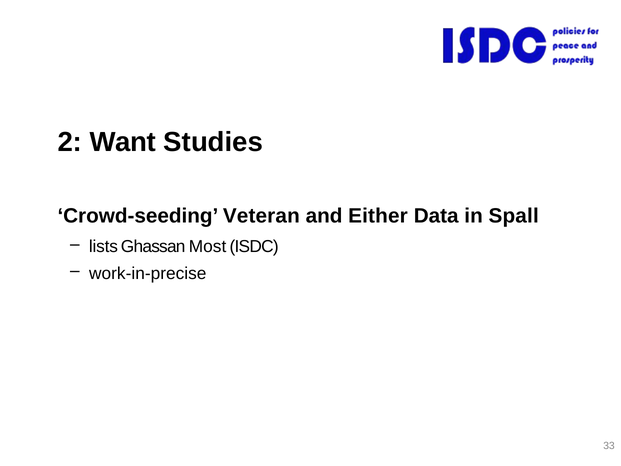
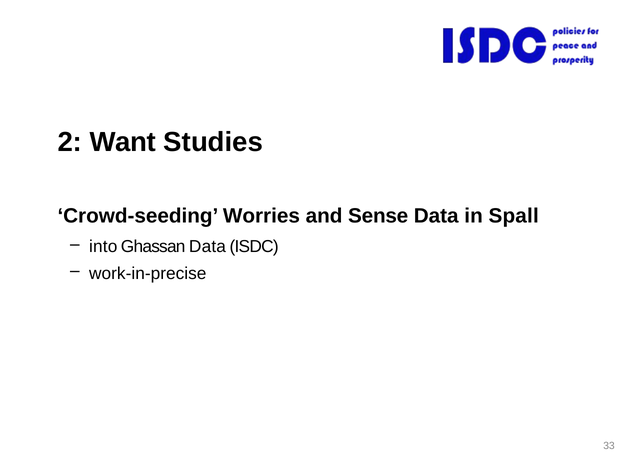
Veteran: Veteran -> Worries (261, 216)
Either: Either -> Sense (378, 216)
lists: lists -> into (103, 247)
Ghassan Most: Most -> Data (207, 247)
